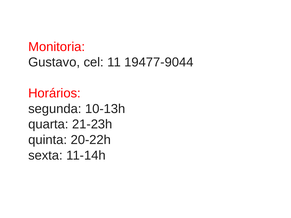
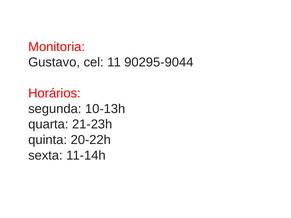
19477-9044: 19477-9044 -> 90295-9044 (159, 62)
